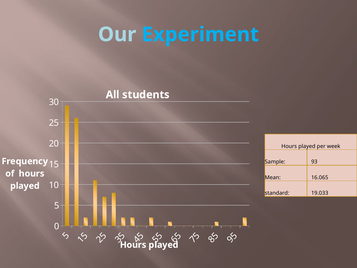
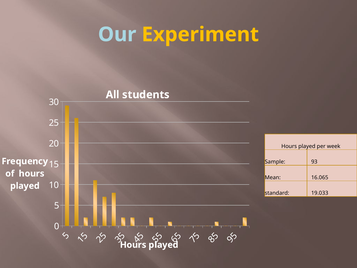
Experiment colour: light blue -> yellow (200, 34)
